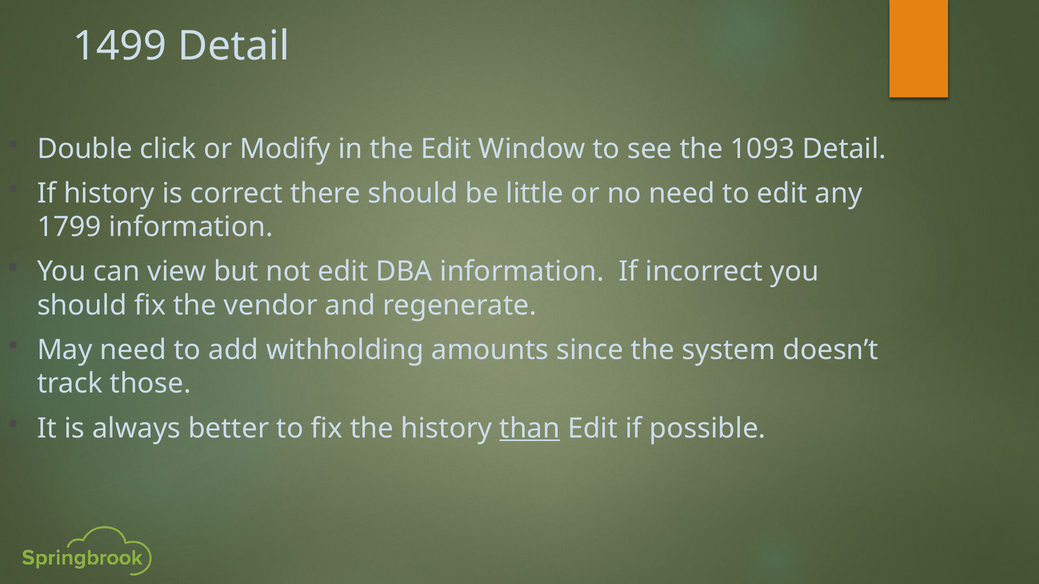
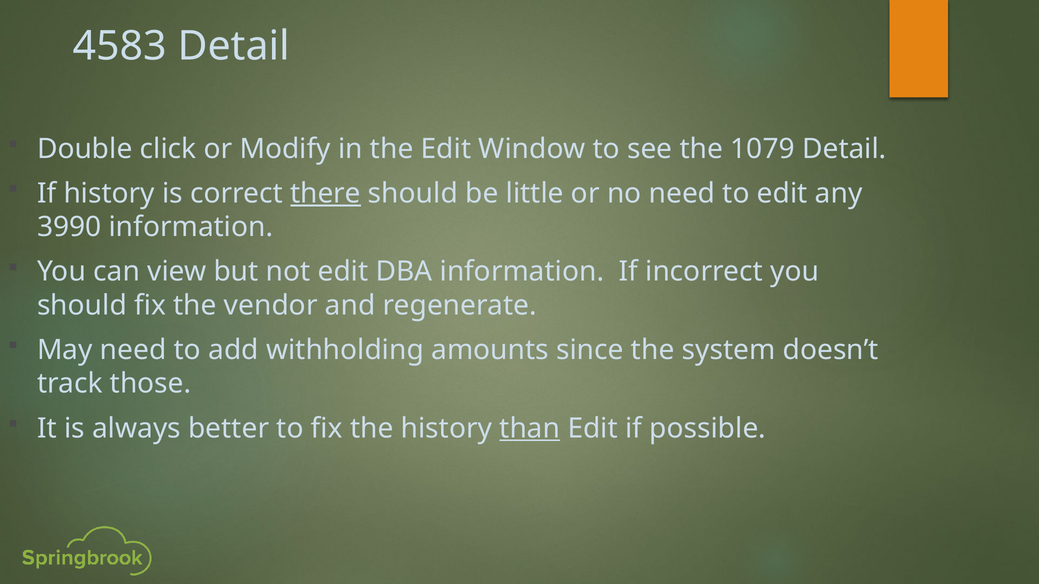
1499: 1499 -> 4583 (120, 46)
1093: 1093 -> 1079 (763, 149)
there underline: none -> present (326, 194)
1799: 1799 -> 3990 (69, 227)
